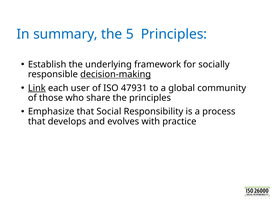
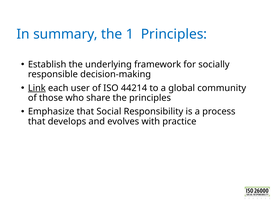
5: 5 -> 1 (130, 34)
decision-making underline: present -> none (116, 74)
47931: 47931 -> 44214 (134, 88)
